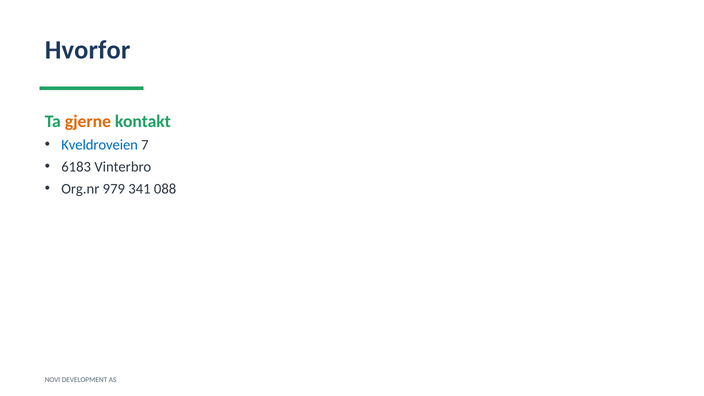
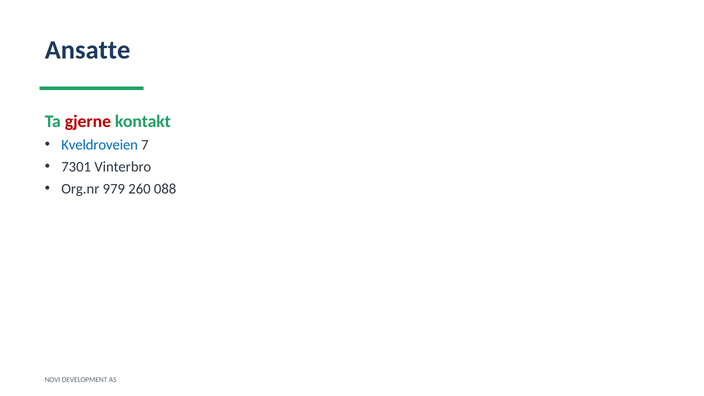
Hvorfor: Hvorfor -> Ansatte (88, 50)
gjerne colour: orange -> red (88, 121)
6183: 6183 -> 7301 (76, 167)
341: 341 -> 260 (139, 189)
